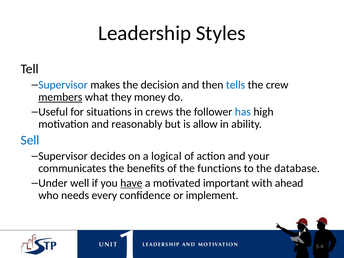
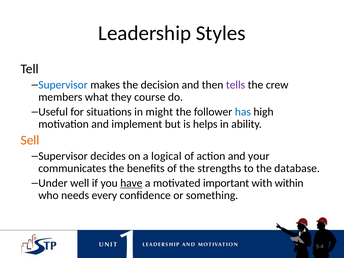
tells colour: blue -> purple (236, 85)
members underline: present -> none (60, 97)
money: money -> course (150, 97)
crews: crews -> might (159, 112)
reasonably: reasonably -> implement (137, 124)
allow: allow -> helps (205, 124)
Sell colour: blue -> orange (30, 140)
functions: functions -> strengths (219, 168)
ahead: ahead -> within (289, 183)
implement: implement -> something (212, 195)
